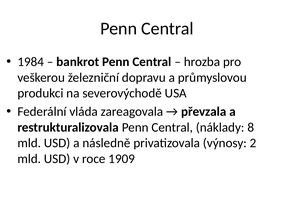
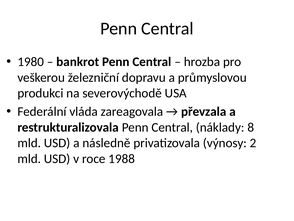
1984: 1984 -> 1980 (31, 62)
1909: 1909 -> 1988 (122, 158)
